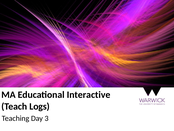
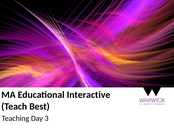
Logs: Logs -> Best (39, 106)
